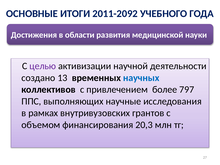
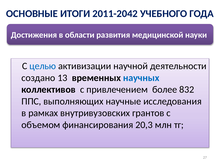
2011-2092: 2011-2092 -> 2011-2042 (115, 14)
целью colour: purple -> blue (43, 66)
797: 797 -> 832 (187, 90)
